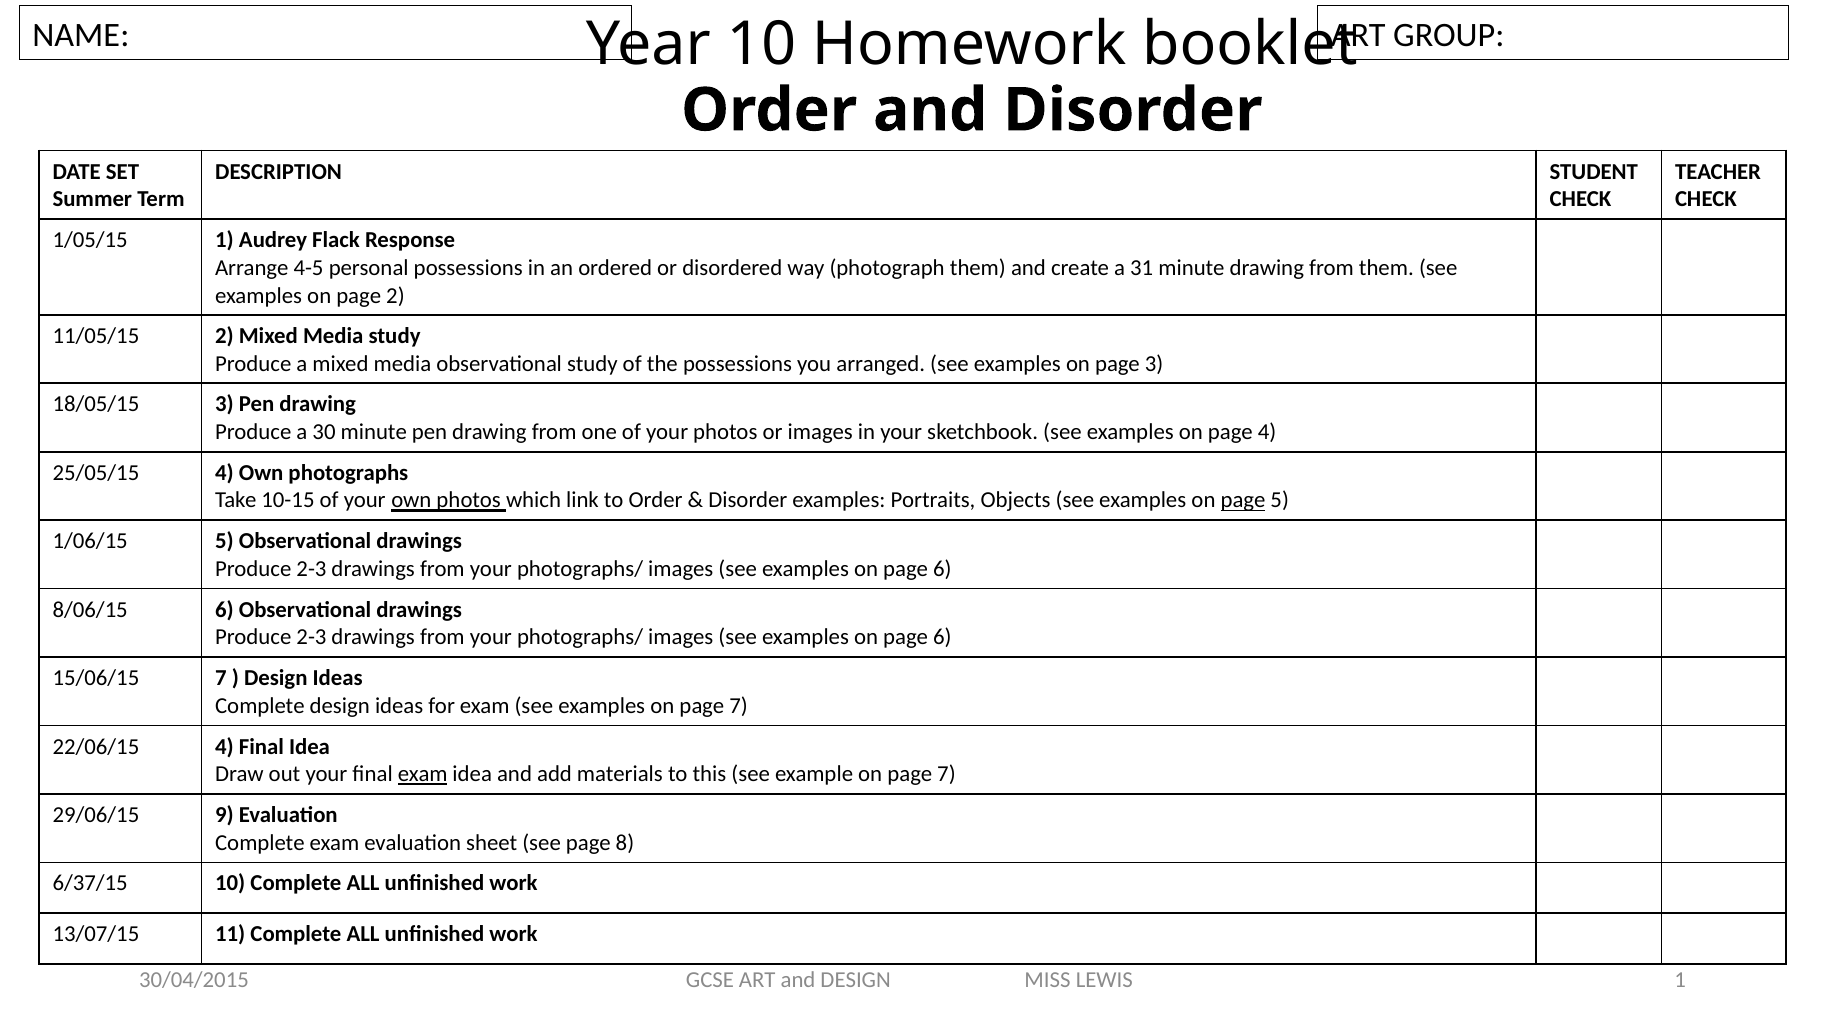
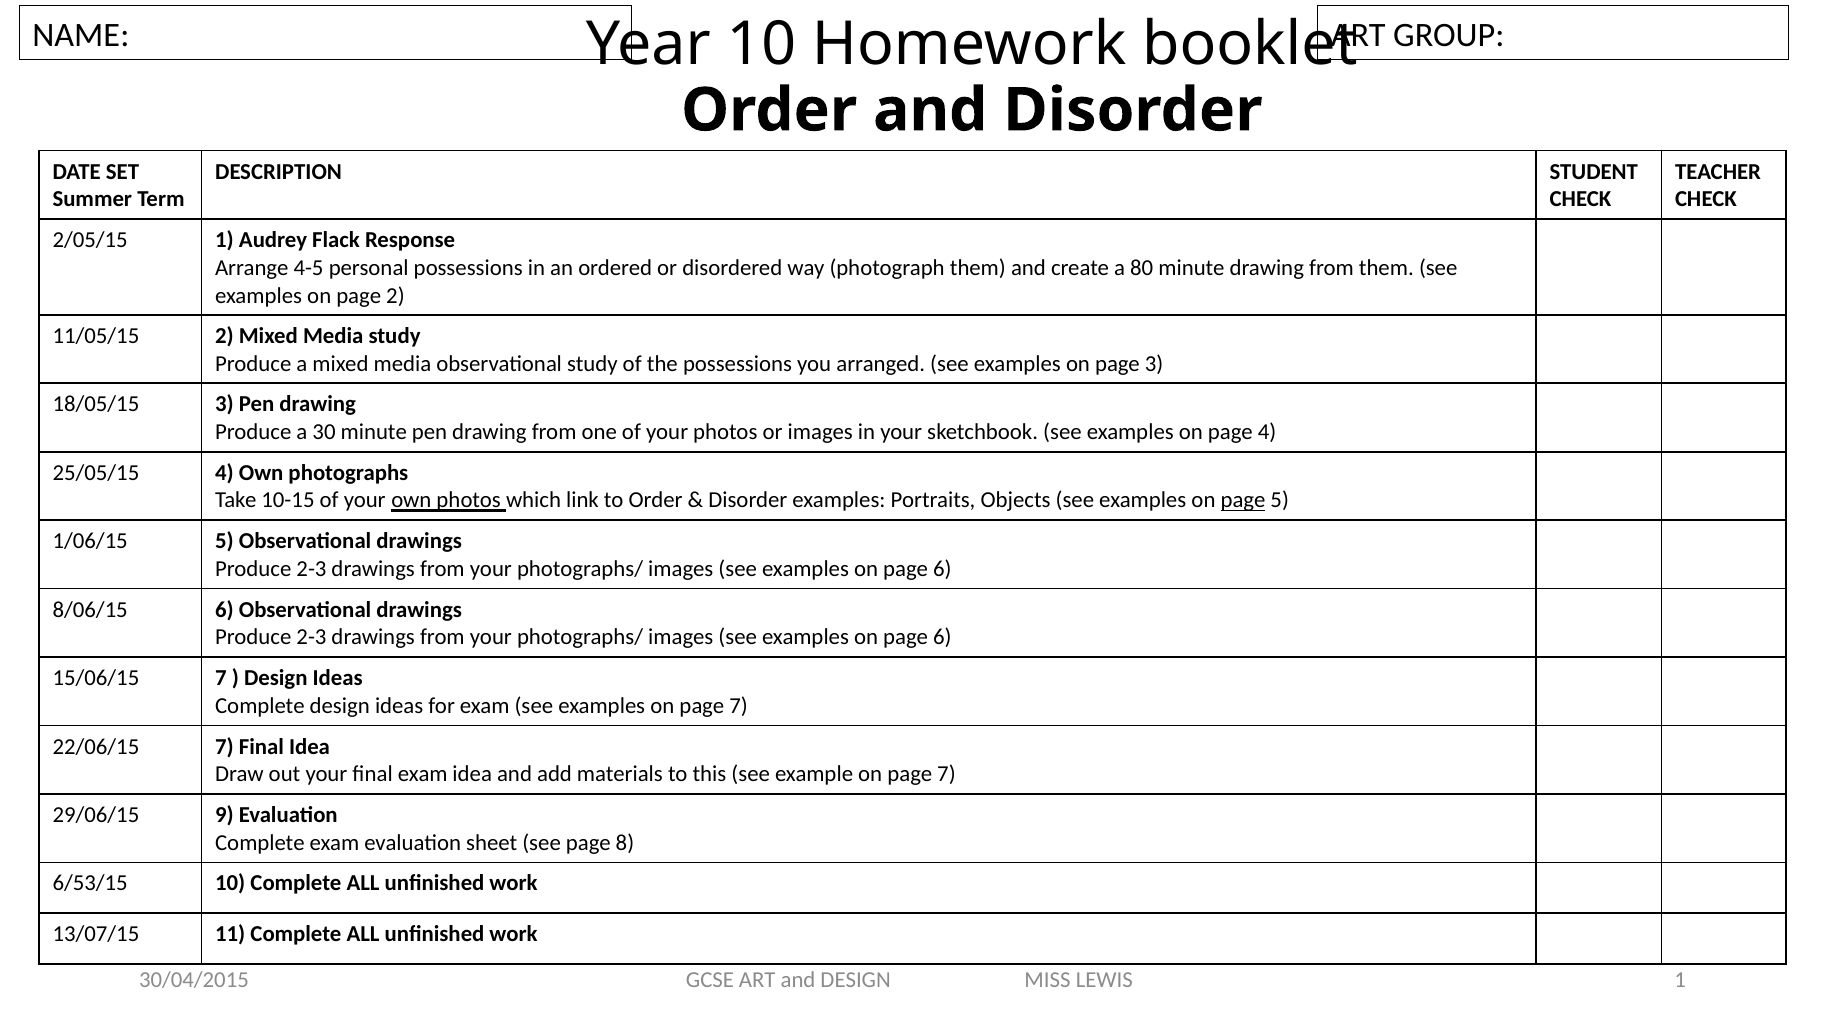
1/05/15: 1/05/15 -> 2/05/15 (90, 240)
31: 31 -> 80 (1142, 268)
22/06/15 4: 4 -> 7 (224, 747)
exam underline: present -> none (423, 775)
6/37/15: 6/37/15 -> 6/53/15 (90, 884)
